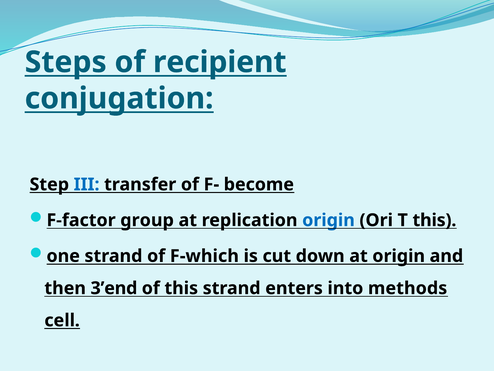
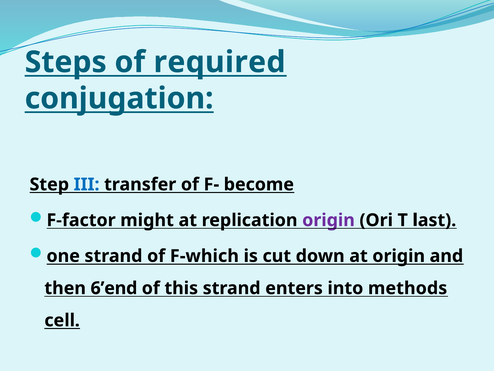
recipient: recipient -> required (220, 62)
group: group -> might (147, 220)
origin colour: blue -> purple (329, 220)
T this: this -> last (434, 220)
3’end: 3’end -> 6’end (114, 288)
